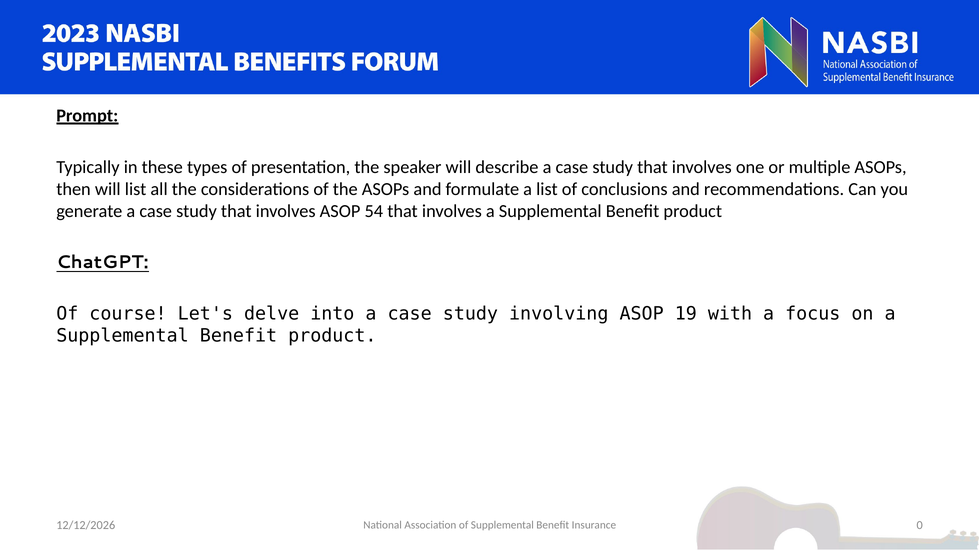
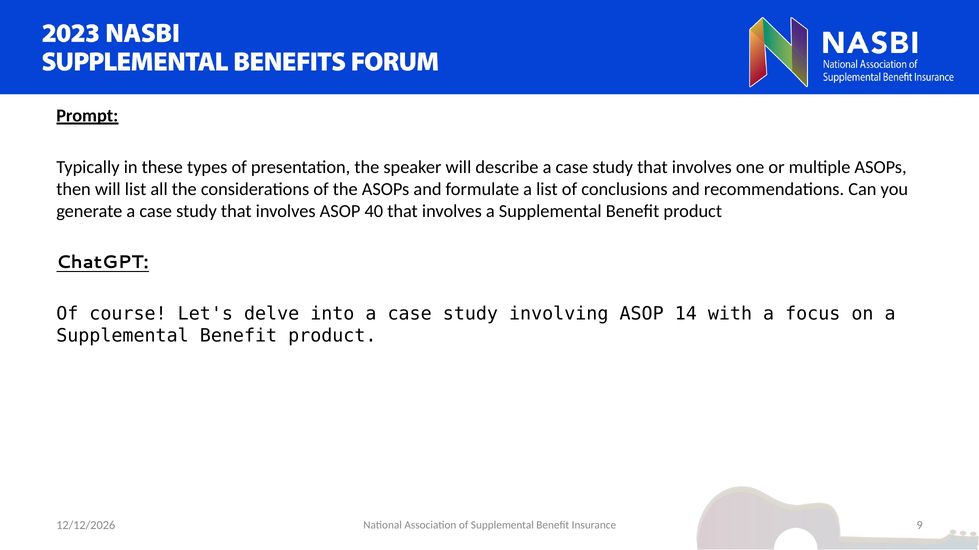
54: 54 -> 40 (374, 211)
19: 19 -> 14 (686, 314)
0: 0 -> 9 (920, 526)
